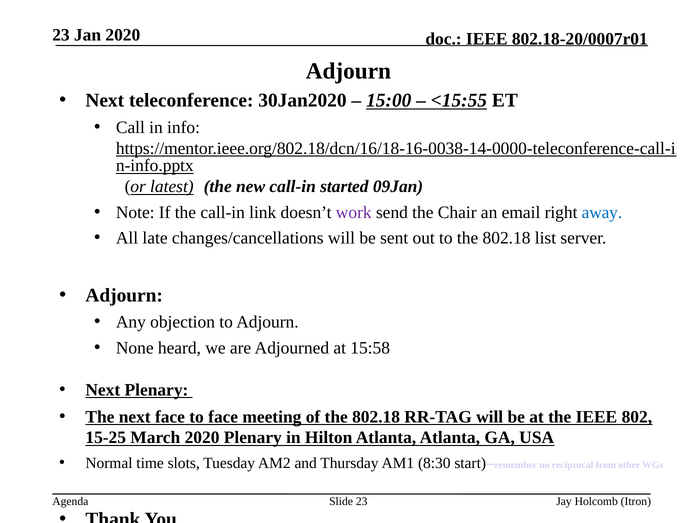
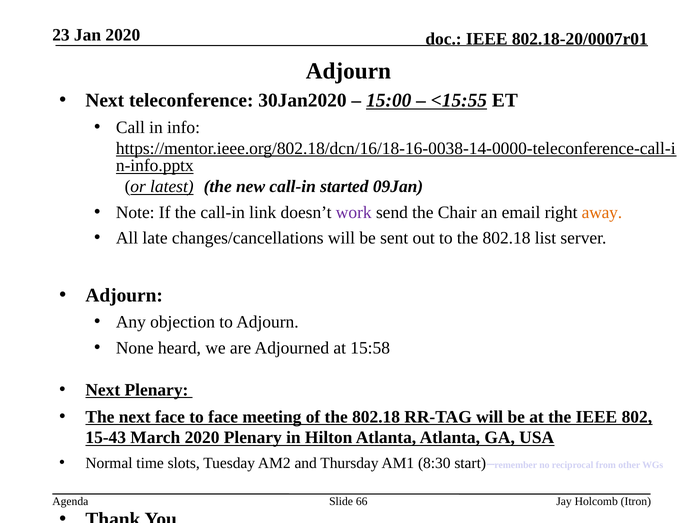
away colour: blue -> orange (602, 212)
15-25: 15-25 -> 15-43 (106, 437)
Slide 23: 23 -> 66 (362, 501)
